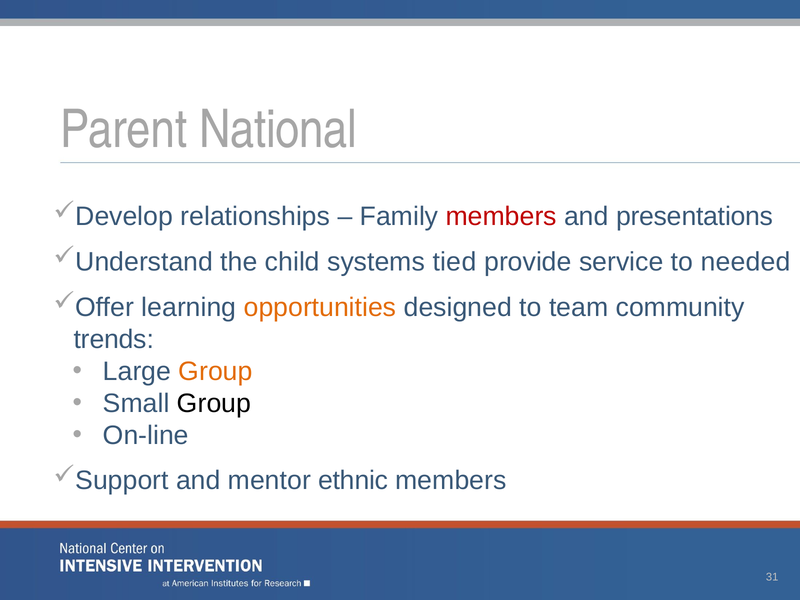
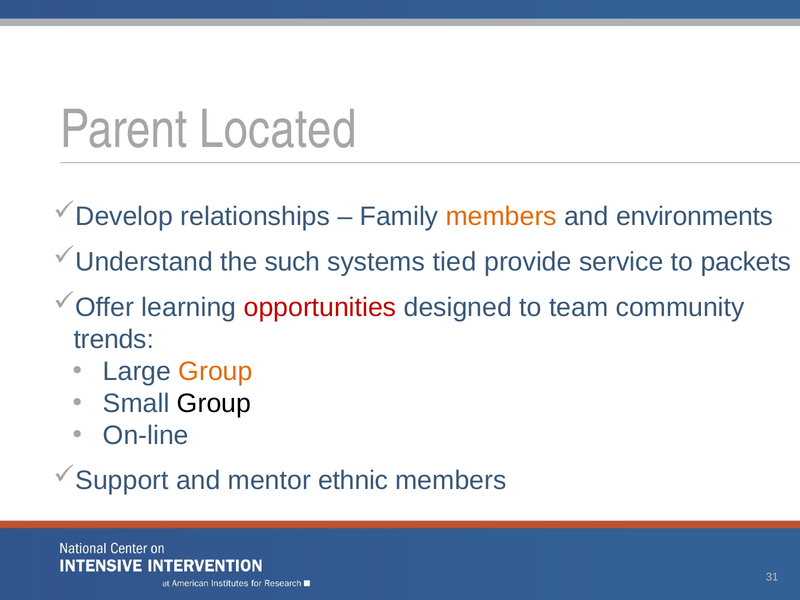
National: National -> Located (278, 130)
members colour: red -> orange (501, 217)
presentations: presentations -> environments (695, 217)
child: child -> such (293, 262)
needed: needed -> packets (746, 262)
opportunities colour: orange -> red (320, 307)
